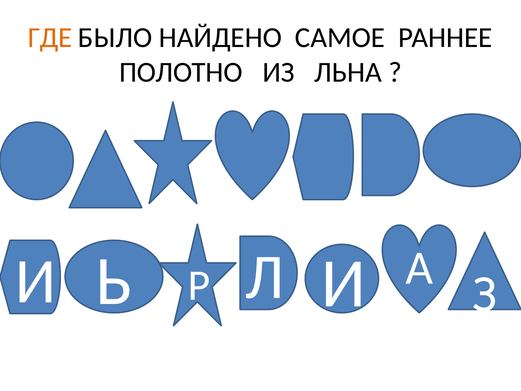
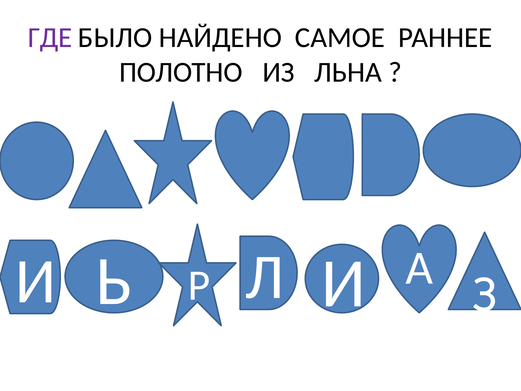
ГДЕ colour: orange -> purple (50, 38)
